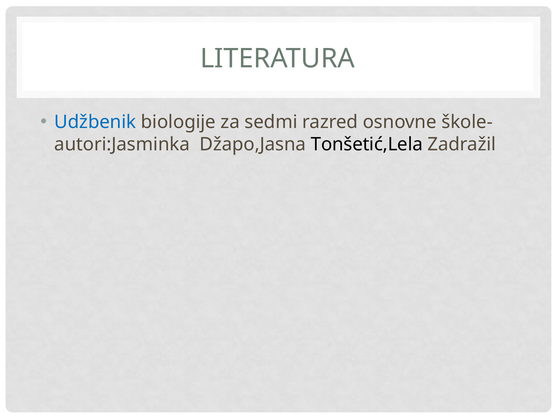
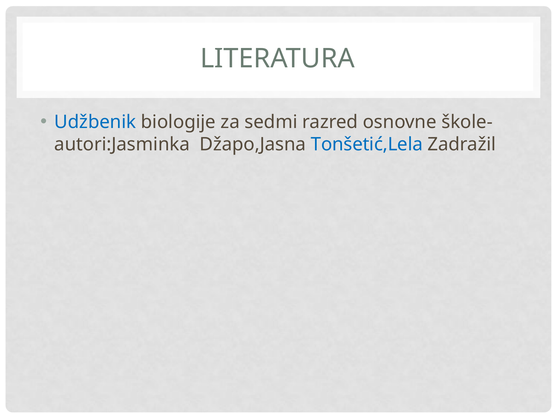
Tonšetić,Lela colour: black -> blue (367, 144)
